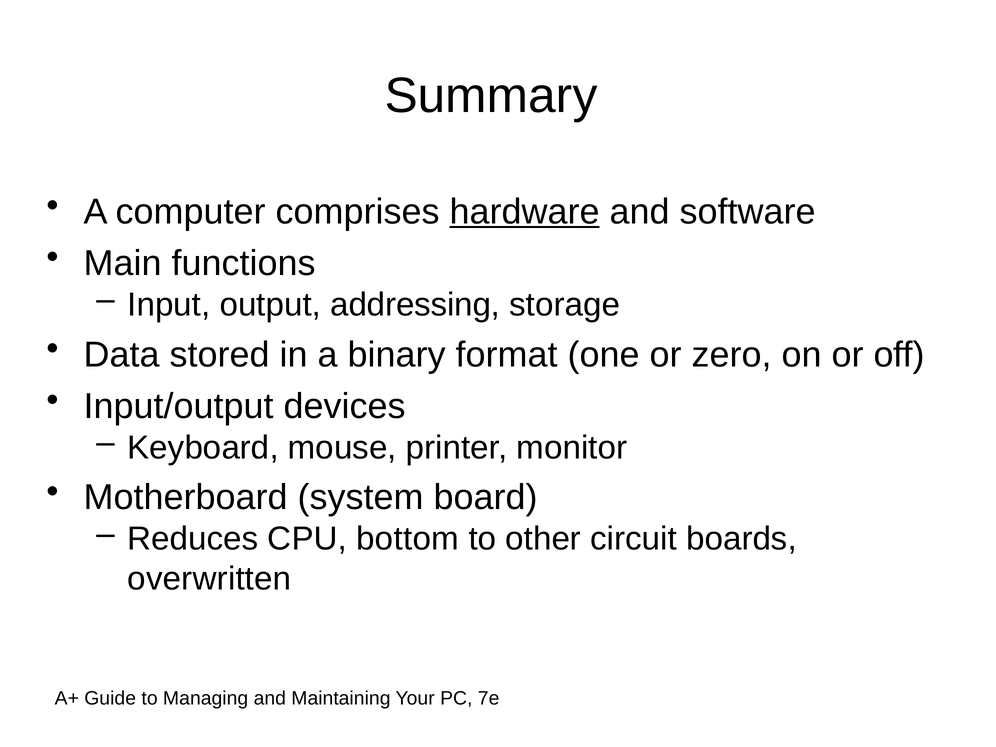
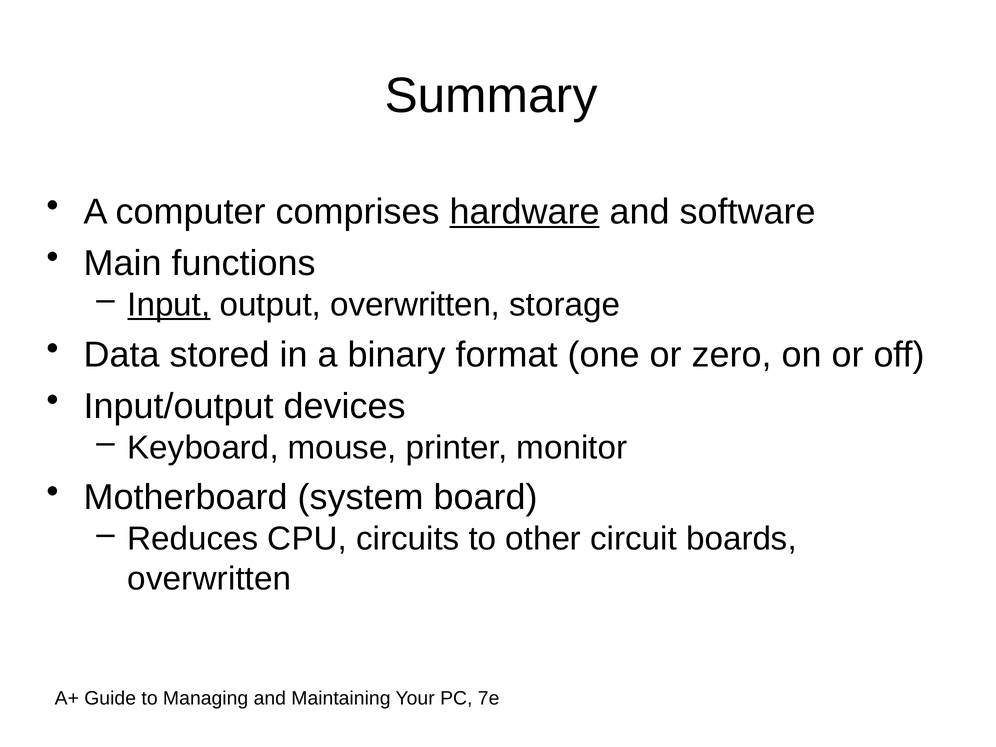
Input underline: none -> present (169, 305)
output addressing: addressing -> overwritten (415, 305)
bottom: bottom -> circuits (408, 539)
